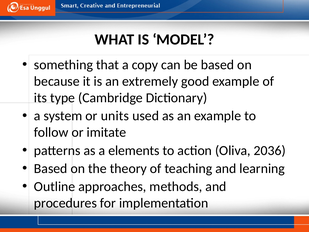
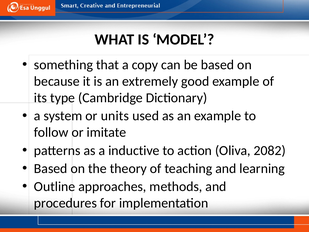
elements: elements -> inductive (134, 150)
2036: 2036 -> 2082 (270, 150)
